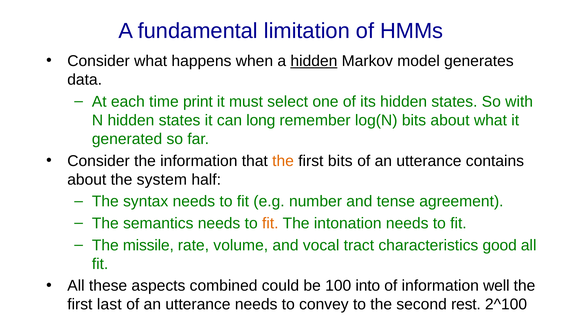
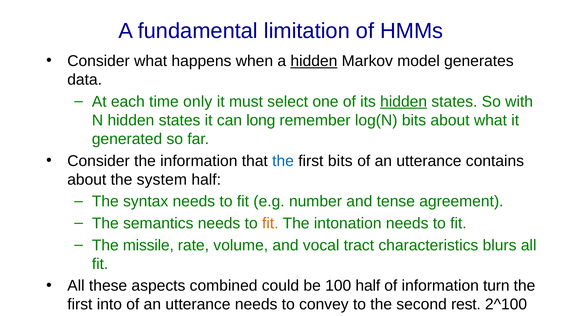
print: print -> only (198, 102)
hidden underline: none -> present (404, 102)
the colour: orange -> blue (283, 161)
good: good -> blurs (500, 245)
100 into: into -> half (368, 286)
well: well -> turn (496, 286)
last: last -> into (109, 305)
